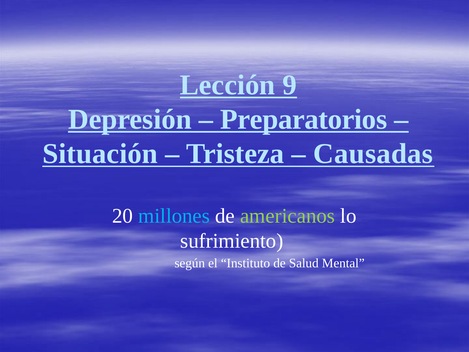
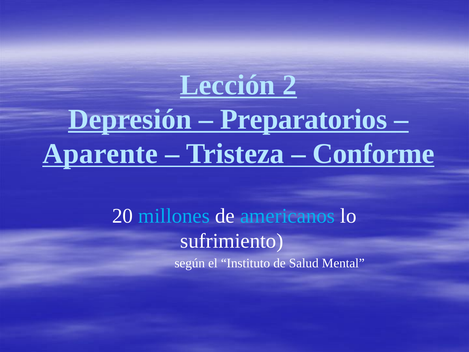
9: 9 -> 2 (290, 85)
Situación: Situación -> Aparente (100, 154)
Causadas: Causadas -> Conforme (373, 154)
americanos colour: light green -> light blue (288, 216)
